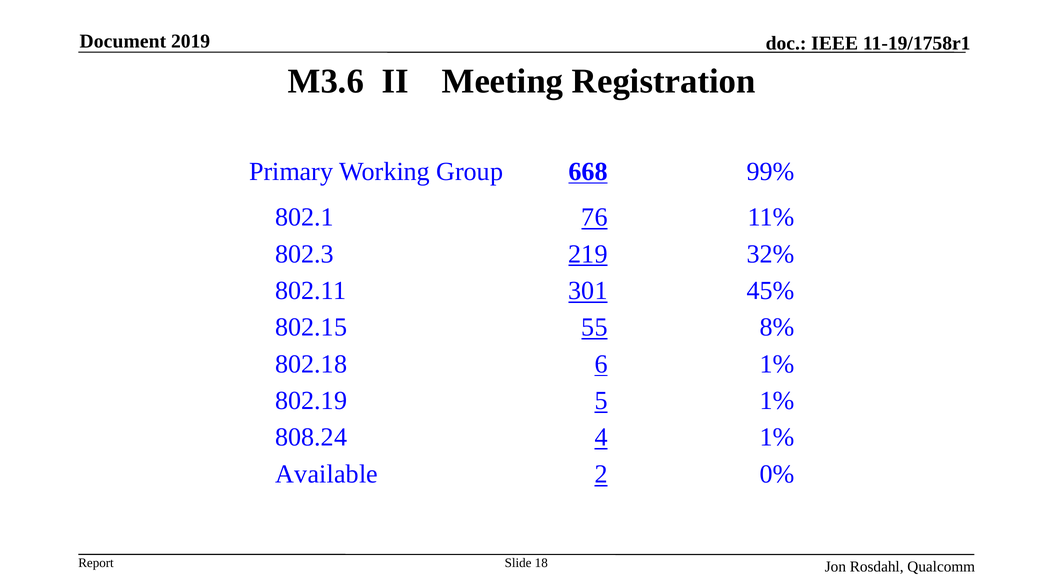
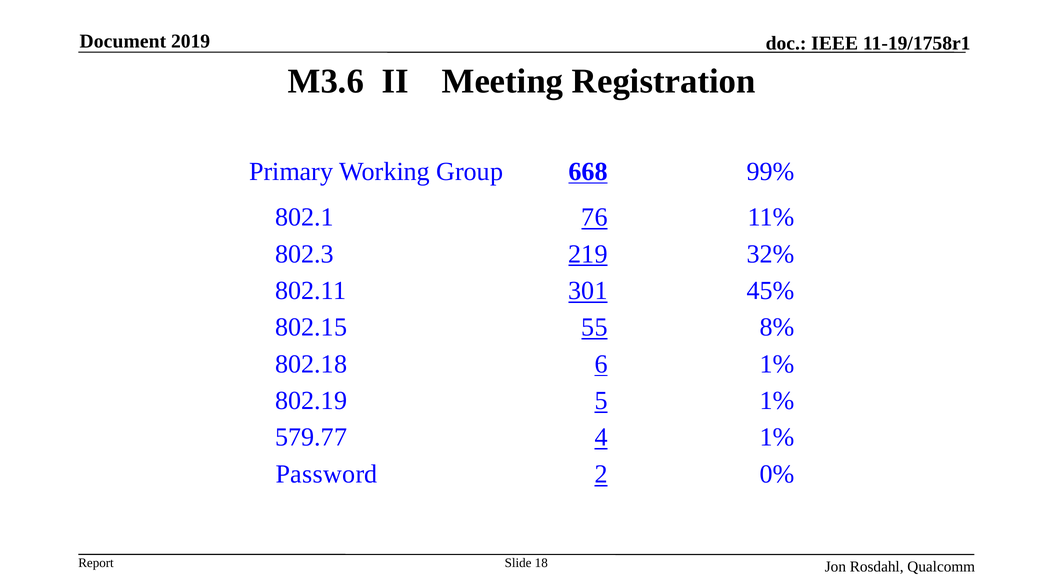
808.24: 808.24 -> 579.77 (311, 438)
Available: Available -> Password (327, 474)
